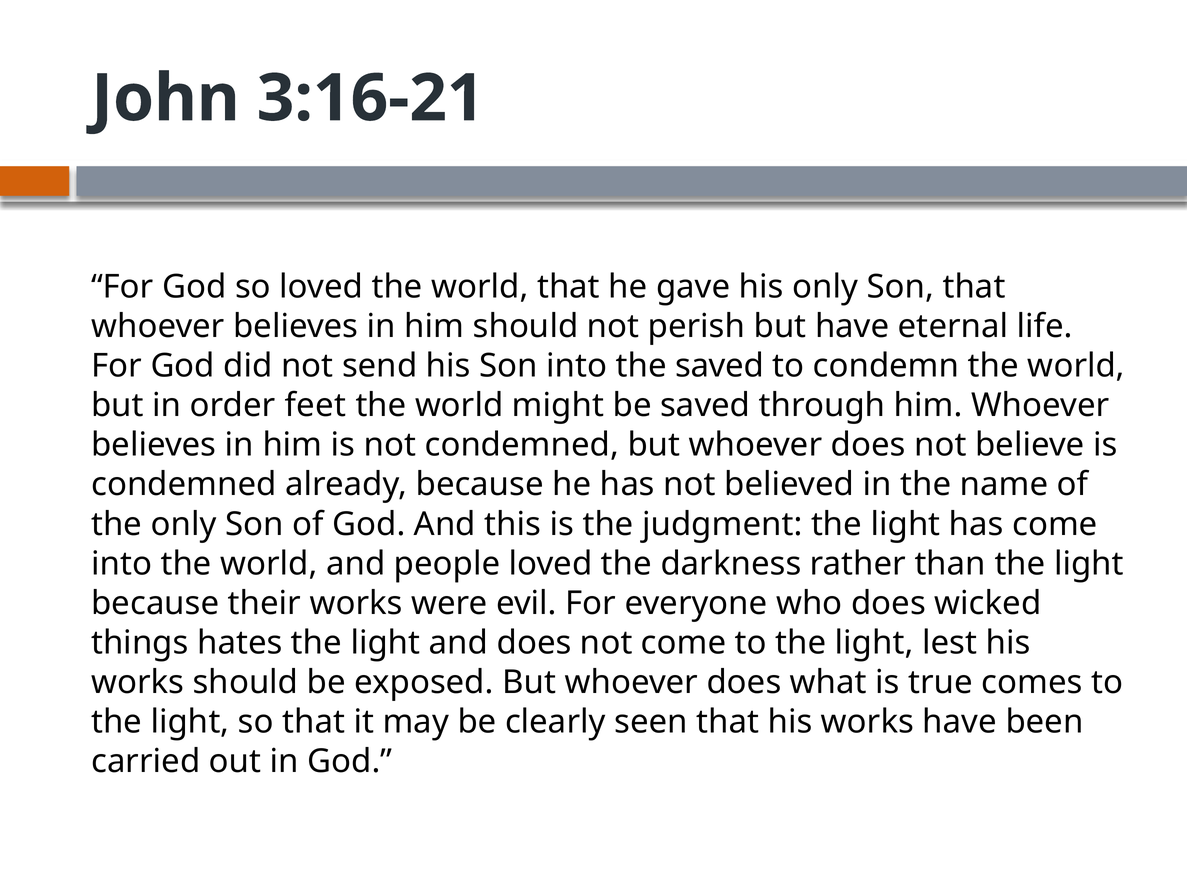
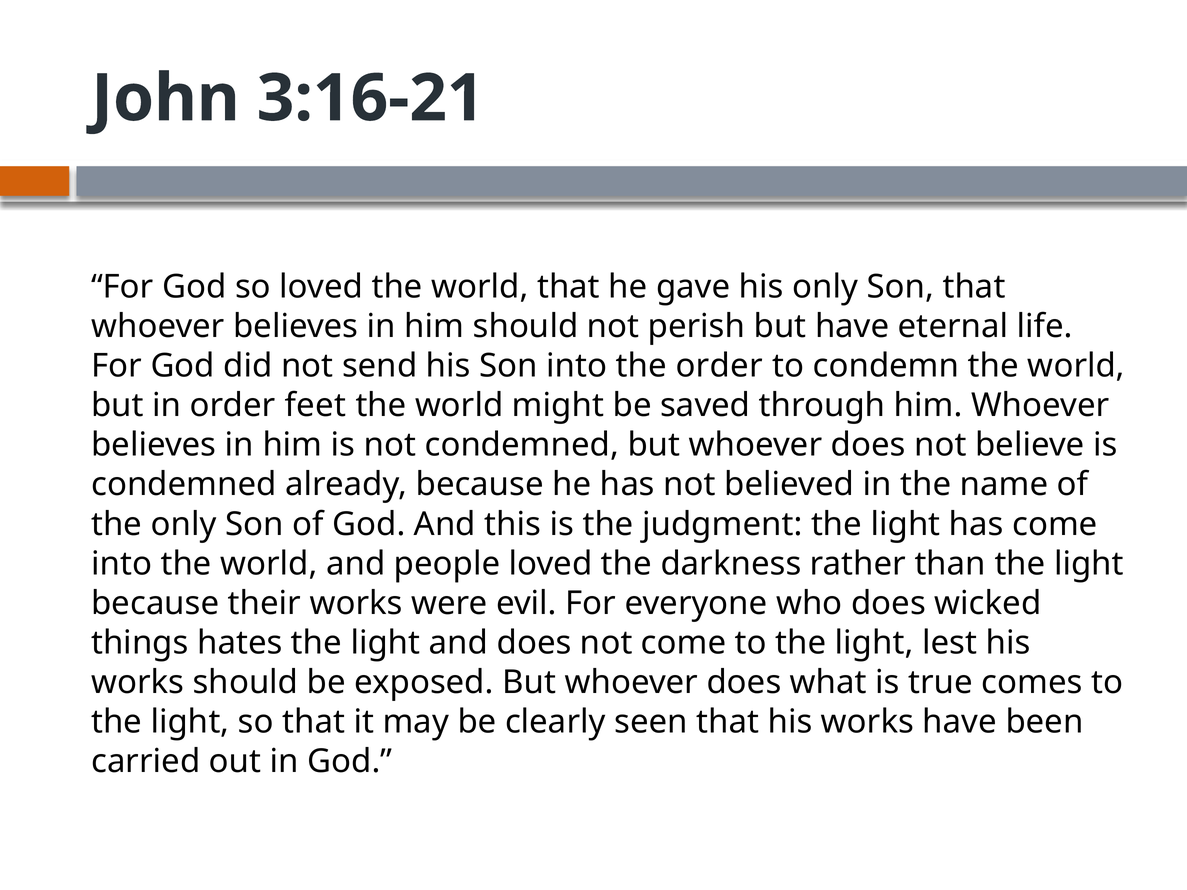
the saved: saved -> order (719, 366)
